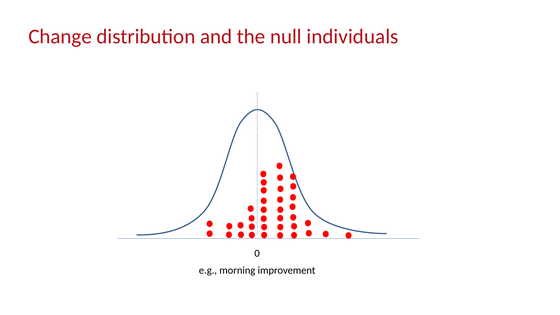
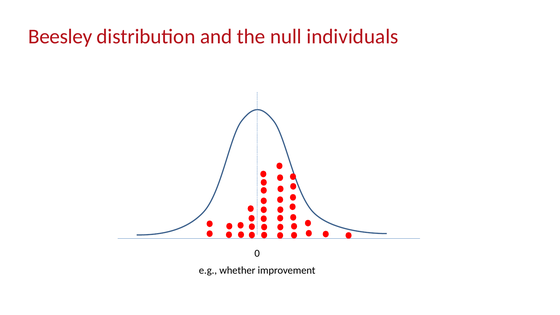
Change: Change -> Beesley (60, 37)
morning: morning -> whether (237, 270)
